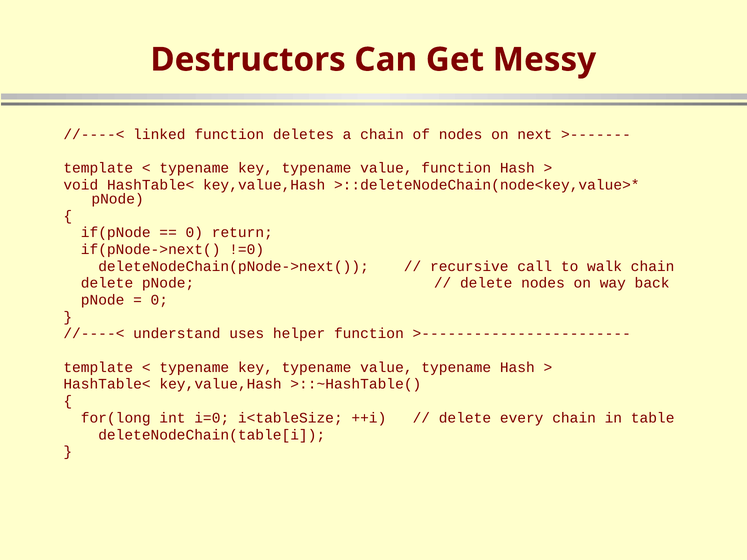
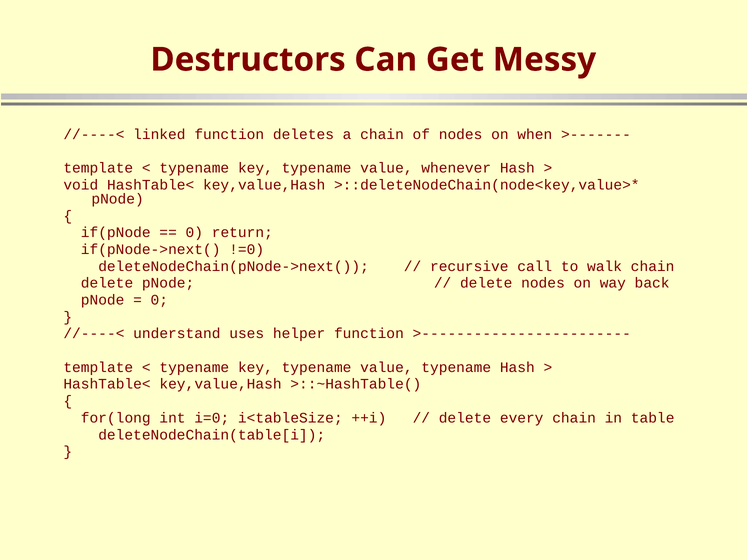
next: next -> when (535, 134)
value function: function -> whenever (456, 168)
